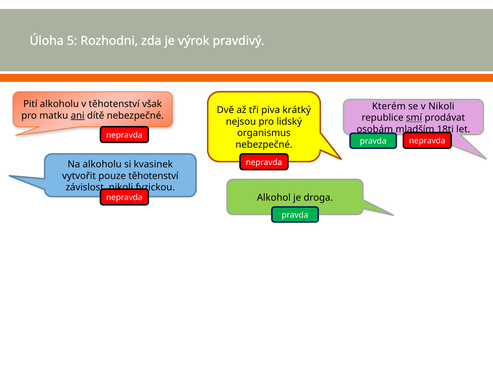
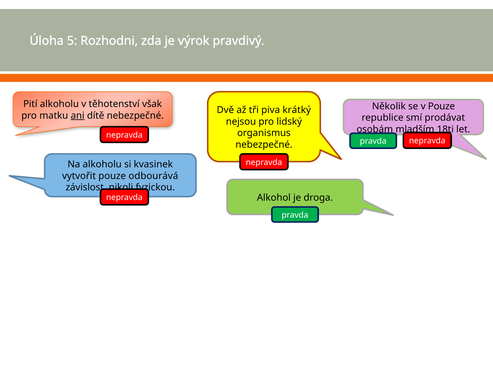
Kterém: Kterém -> Několik (389, 106)
v Nikoli: Nikoli -> Pouze (442, 106)
smí underline: present -> none (414, 118)
pouze těhotenství: těhotenství -> odbourává (153, 176)
